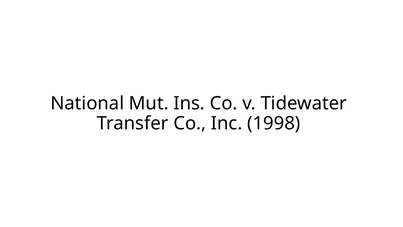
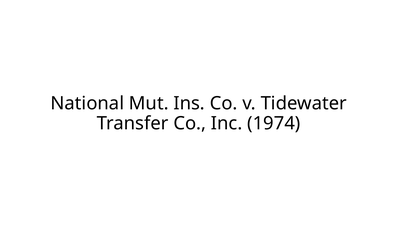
1998: 1998 -> 1974 (274, 123)
